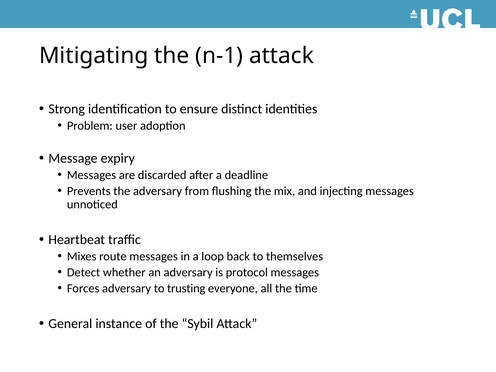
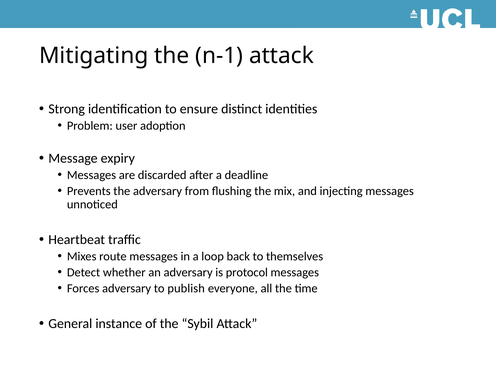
trusting: trusting -> publish (186, 288)
